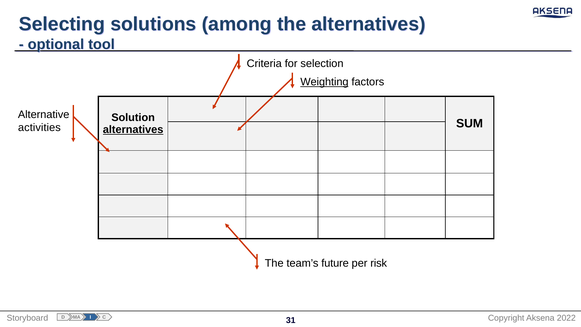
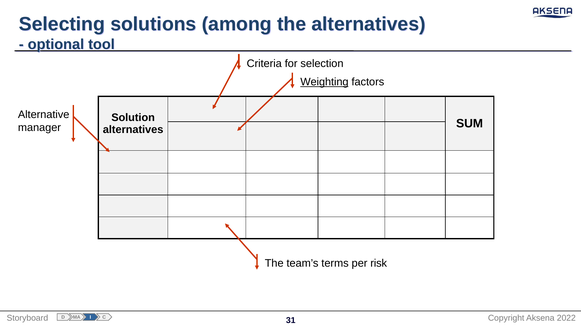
activities: activities -> manager (39, 127)
alternatives underline: present -> none (133, 130)
future: future -> terms (335, 263)
